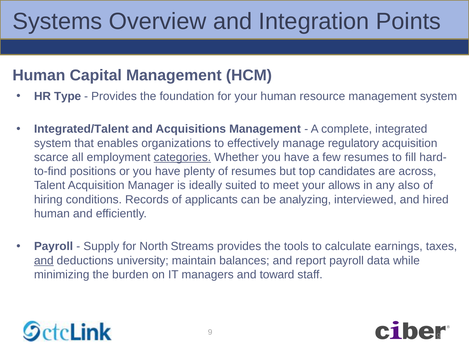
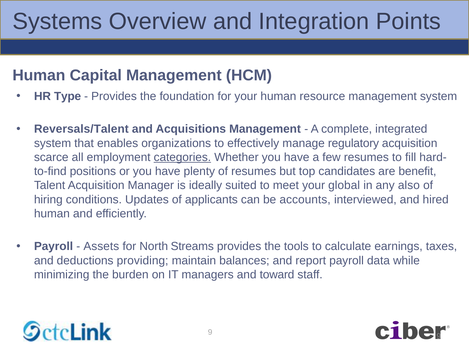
Integrated/Talent: Integrated/Talent -> Reversals/Talent (81, 129)
across: across -> benefit (417, 171)
allows: allows -> global (344, 185)
Records: Records -> Updates (147, 199)
analyzing: analyzing -> accounts (305, 199)
Supply: Supply -> Assets (101, 246)
and underline: present -> none (44, 260)
university: university -> providing (143, 260)
